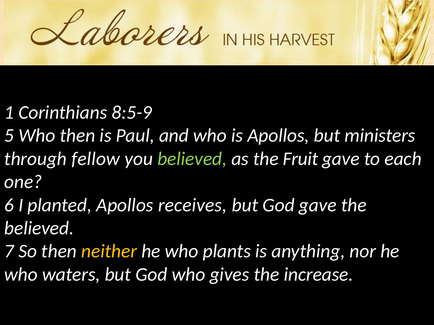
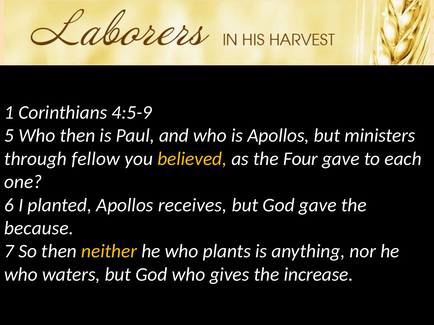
8:5-9: 8:5-9 -> 4:5-9 (132, 113)
believed colour: light green -> yellow (192, 159)
Fruit: Fruit -> Four (301, 159)
believed: believed -> because (39, 228)
